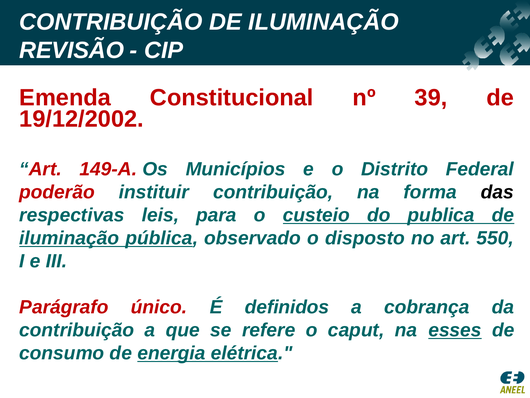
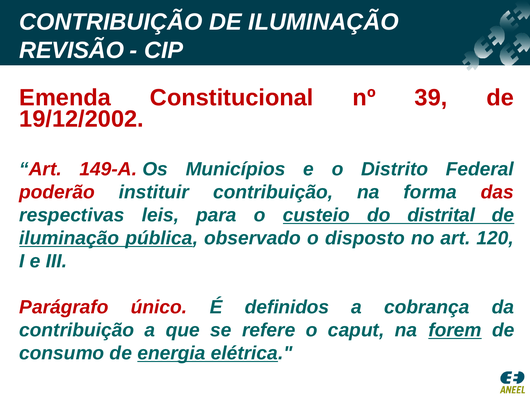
das colour: black -> red (497, 192)
publica: publica -> distrital (441, 215)
550: 550 -> 120 (495, 238)
esses: esses -> forem (455, 330)
